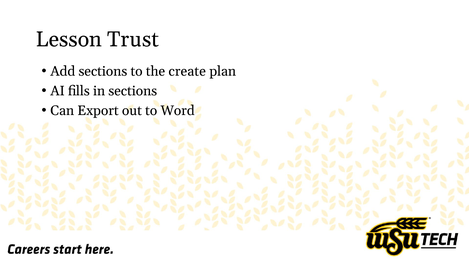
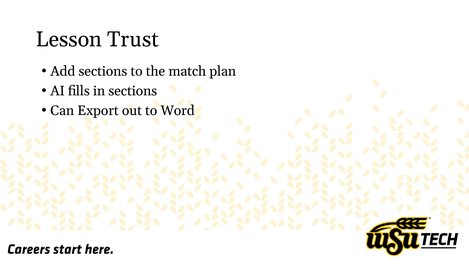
create: create -> match (187, 71)
